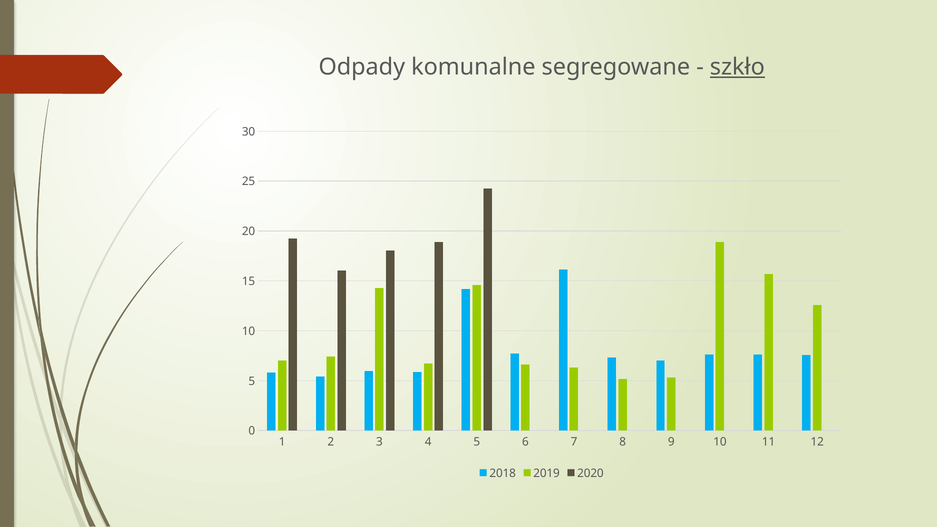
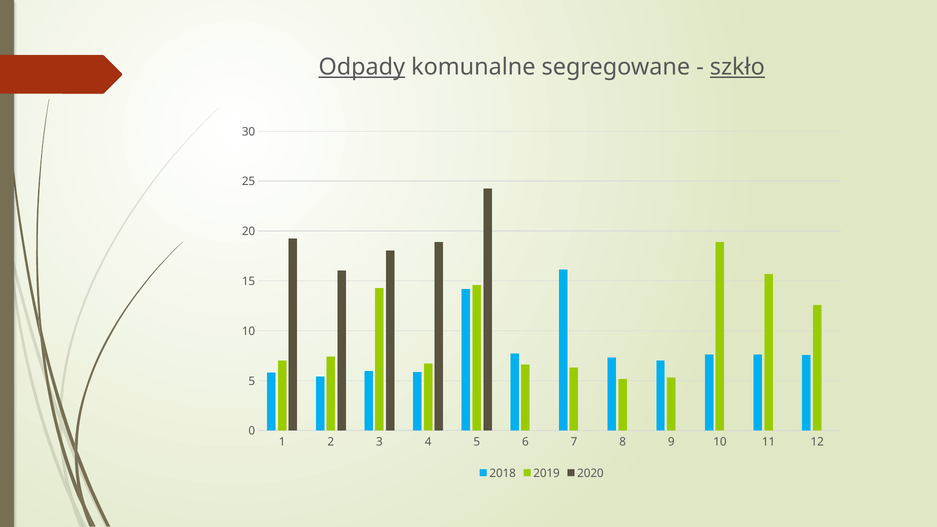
Odpady underline: none -> present (362, 67)
